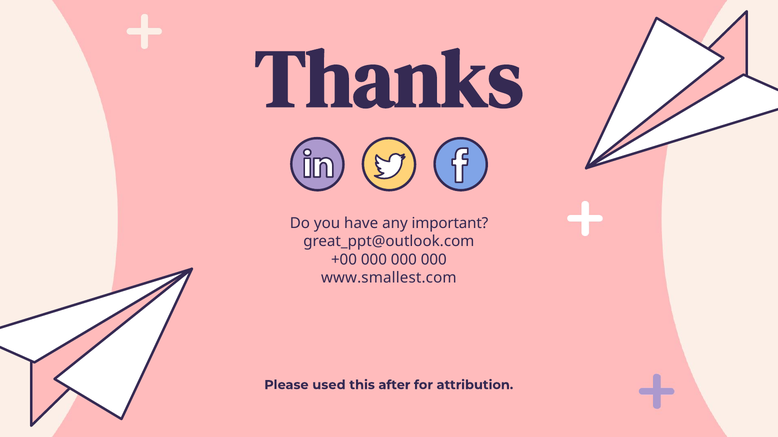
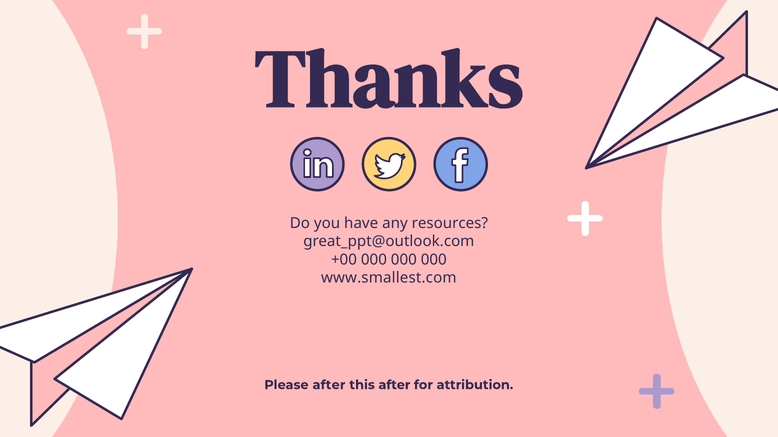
important: important -> resources (450, 224)
Please used: used -> after (329, 385)
